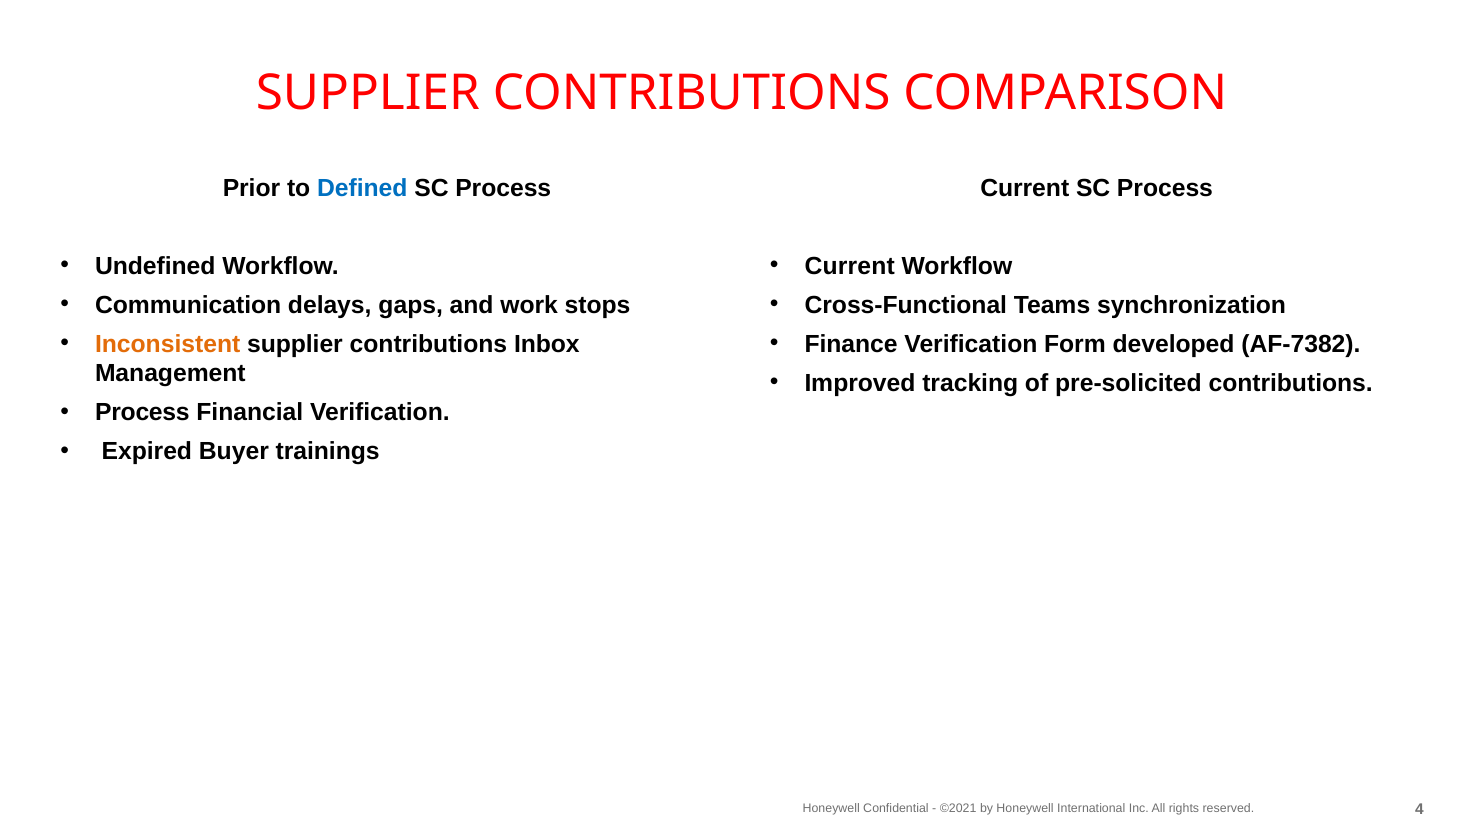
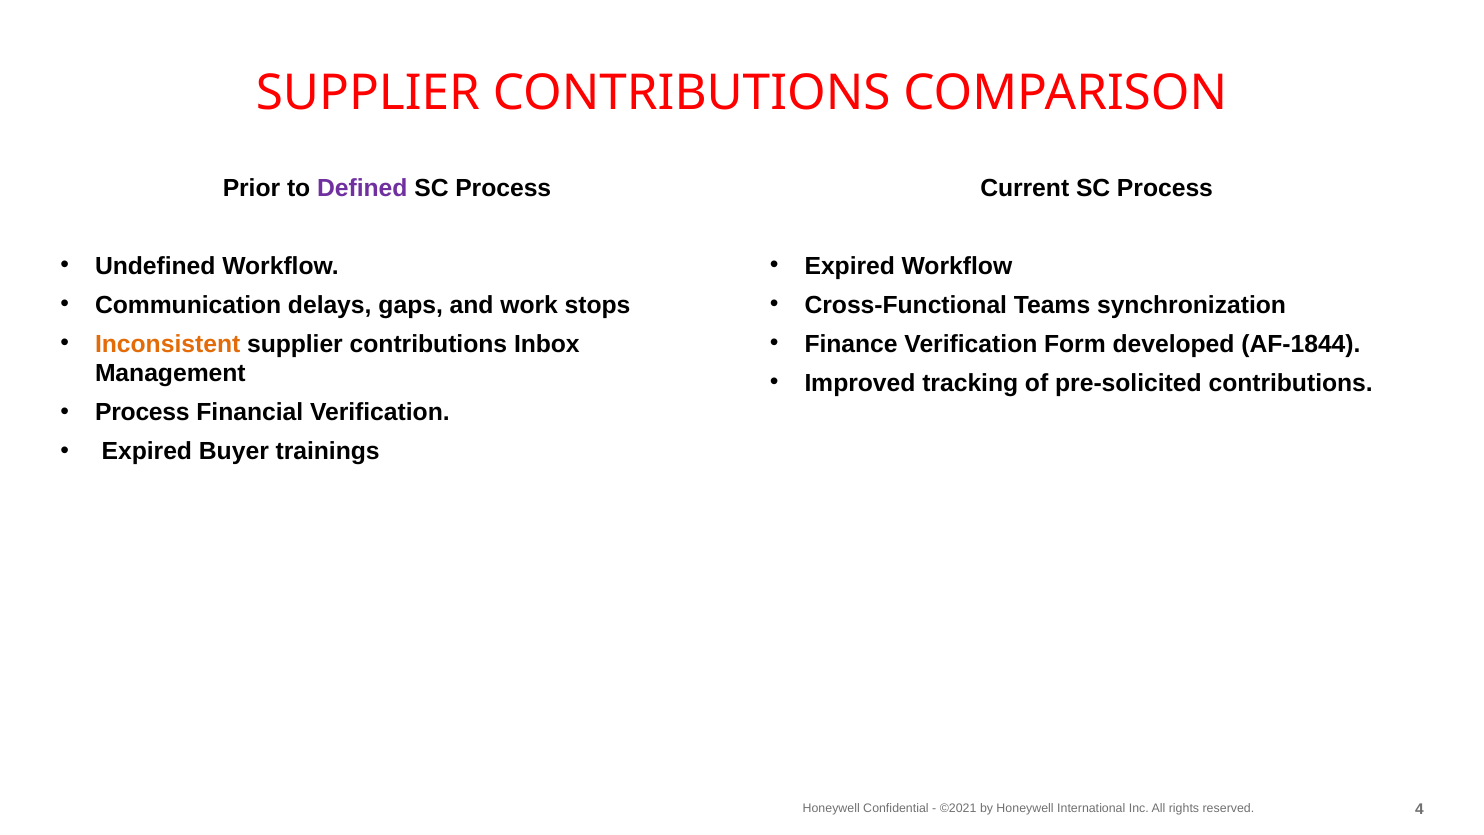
Defined colour: blue -> purple (362, 188)
Current: Current -> Expired (850, 266)
AF-7382: AF-7382 -> AF-1844 (1301, 344)
